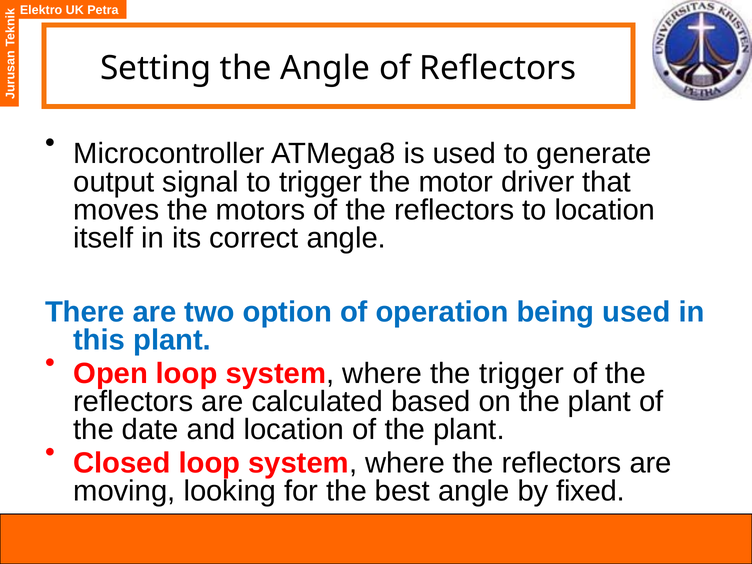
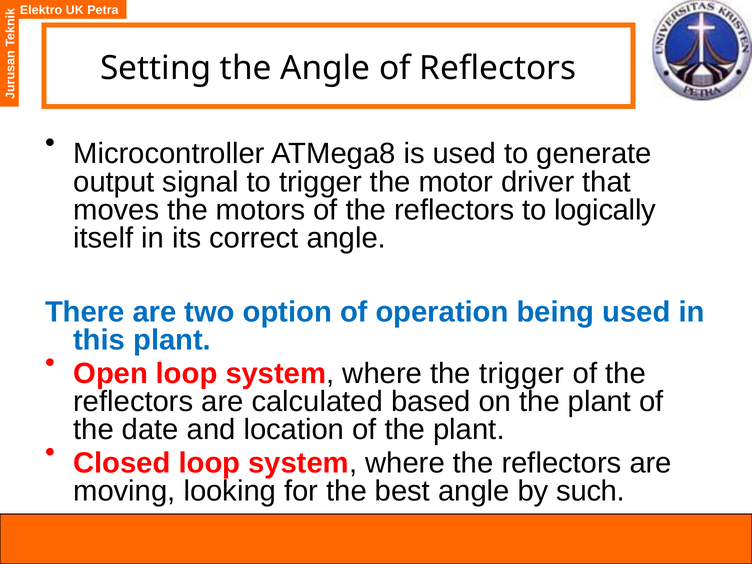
to location: location -> logically (605, 210)
fixed: fixed -> such (591, 491)
